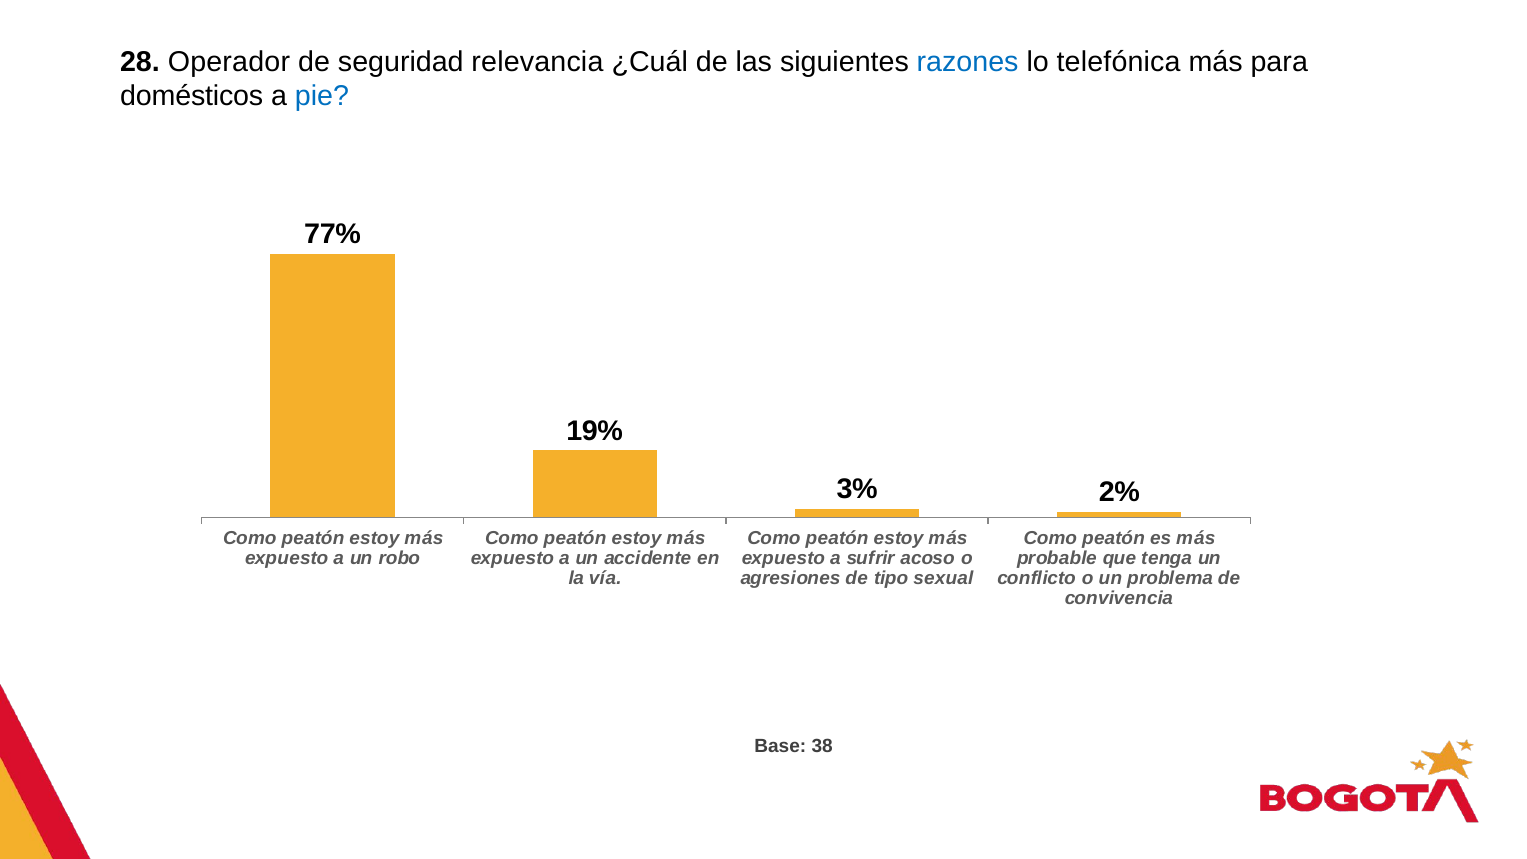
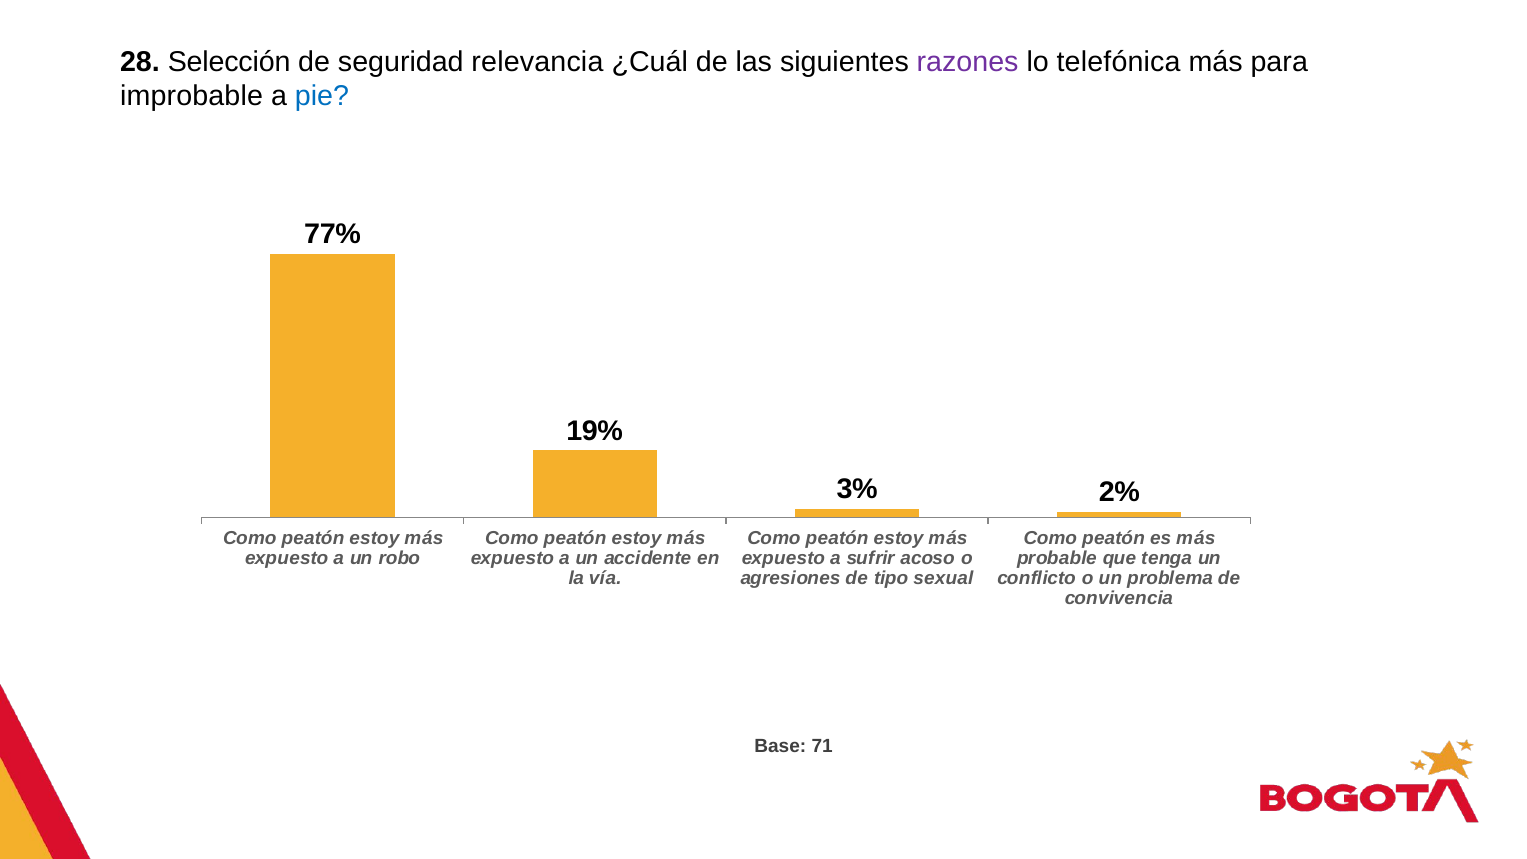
Operador: Operador -> Selección (229, 62)
razones colour: blue -> purple (968, 62)
domésticos: domésticos -> improbable (192, 96)
38: 38 -> 71 (822, 746)
